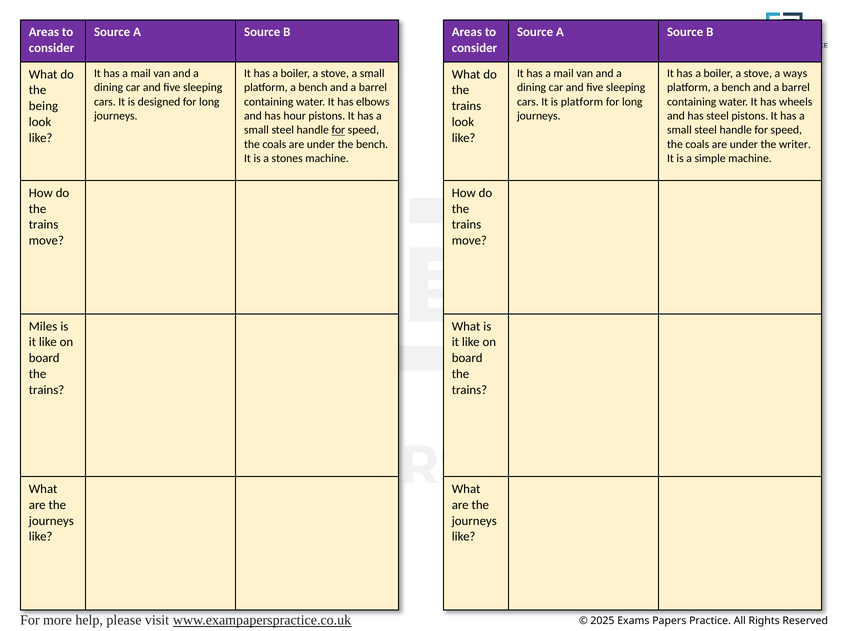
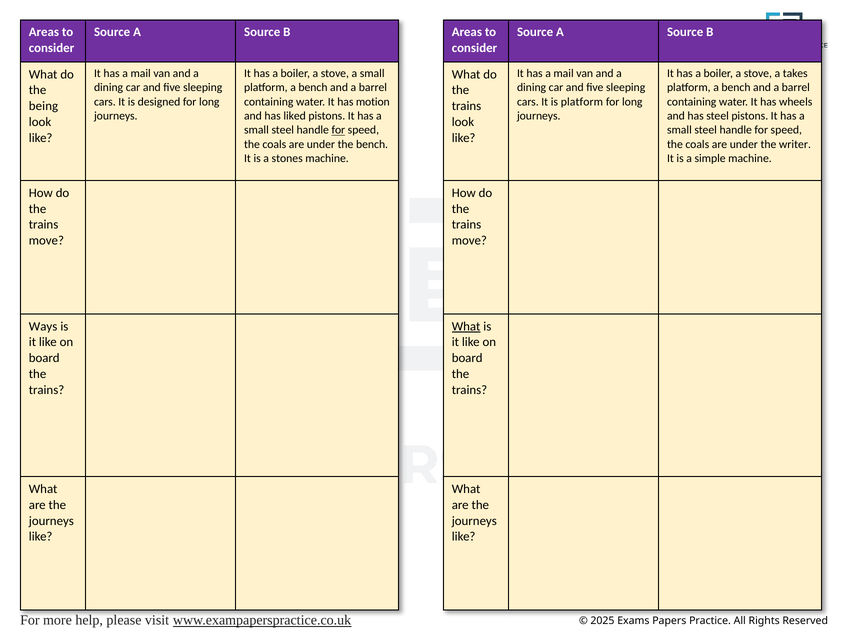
ways: ways -> takes (795, 73)
elbows: elbows -> motion (373, 102)
hour: hour -> liked (295, 116)
Miles: Miles -> Ways (43, 327)
What underline: none -> present (466, 327)
